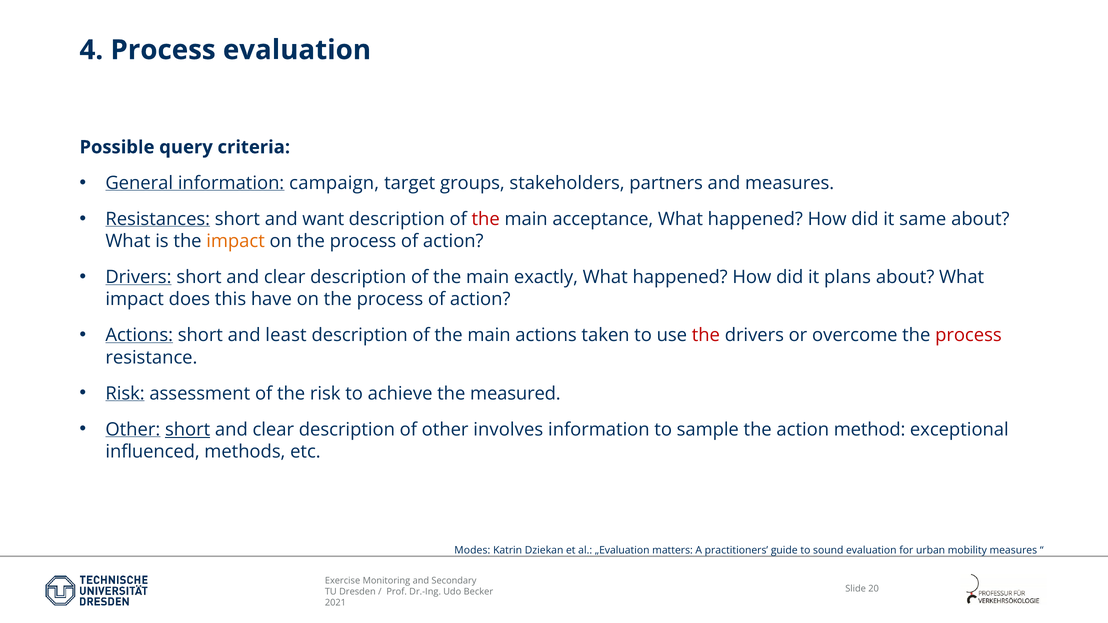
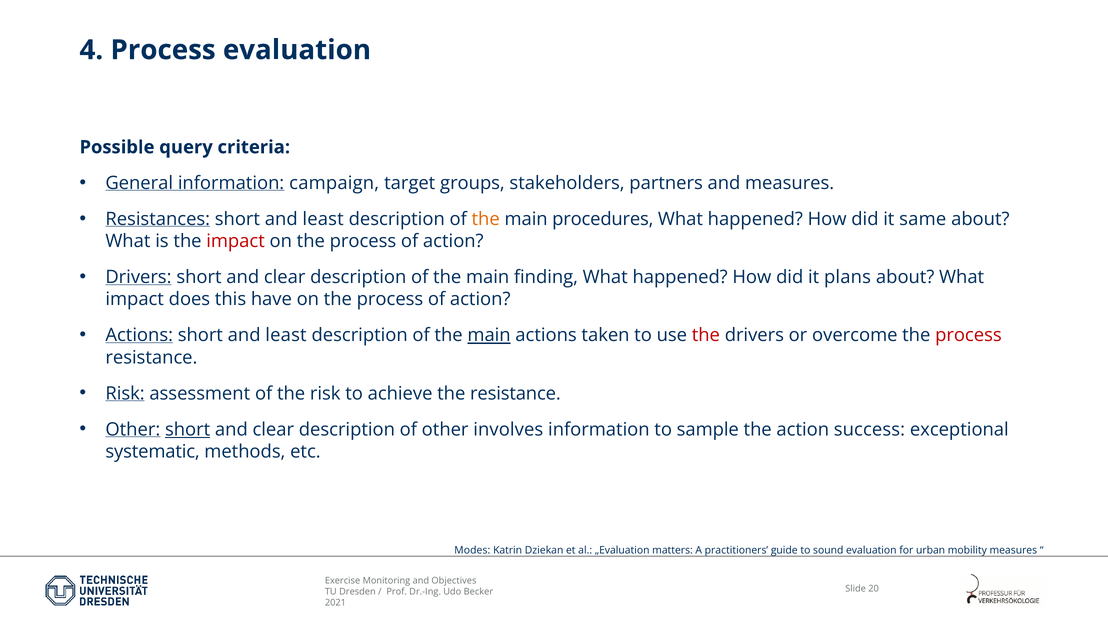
Resistances short and want: want -> least (323, 219)
the colour: red -> orange (486, 219)
acceptance: acceptance -> procedures (603, 219)
impact colour: orange -> red (236, 241)
exactly: exactly -> finding (546, 277)
main underline: none -> present (489, 336)
the measured: measured -> resistance (515, 394)
method: method -> success (869, 430)
influenced: influenced -> systematic (153, 452)
Secondary: Secondary -> Objectives (454, 581)
